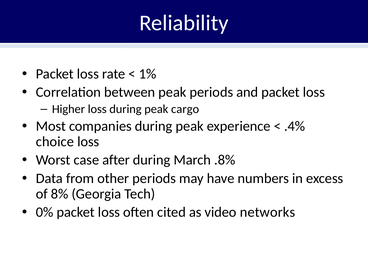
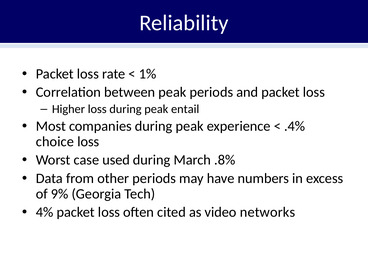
cargo: cargo -> entail (185, 109)
after: after -> used (116, 160)
8%: 8% -> 9% (60, 194)
0%: 0% -> 4% (45, 212)
